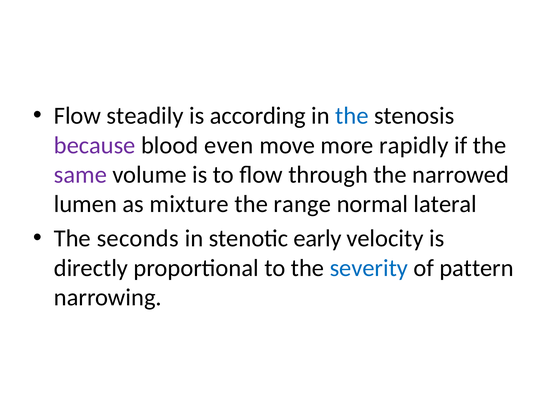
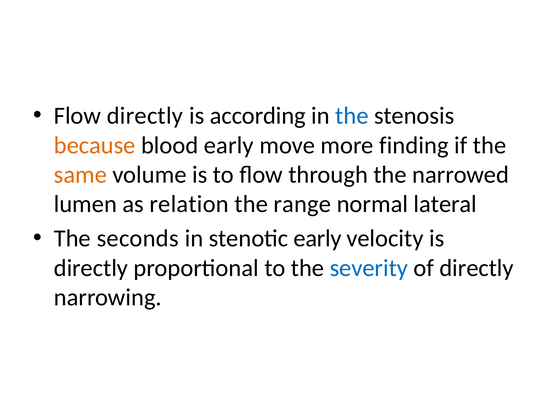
Flow steadily: steadily -> directly (145, 116)
because colour: purple -> orange (95, 145)
blood even: even -> early (229, 145)
rapidly: rapidly -> finding (414, 145)
same colour: purple -> orange (80, 175)
mixture: mixture -> relation (189, 204)
of pattern: pattern -> directly (477, 268)
